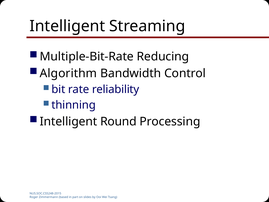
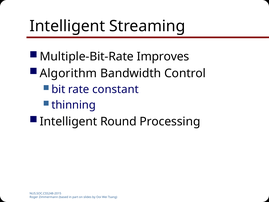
Reducing: Reducing -> Improves (163, 56)
reliability: reliability -> constant (116, 89)
